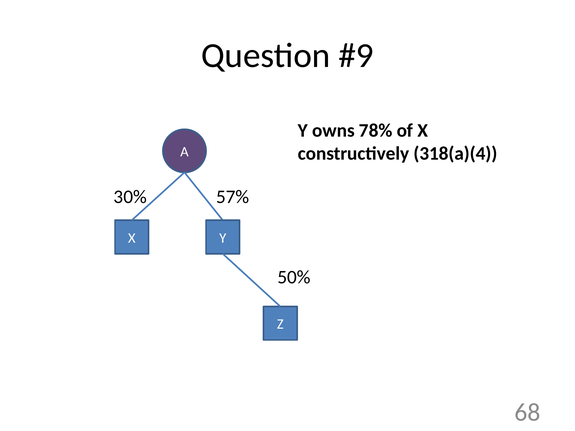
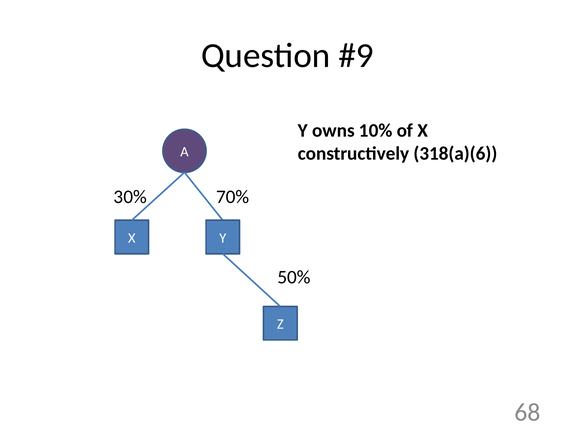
78%: 78% -> 10% (376, 131)
318(a)(4: 318(a)(4 -> 318(a)(6 (455, 154)
57%: 57% -> 70% (233, 197)
